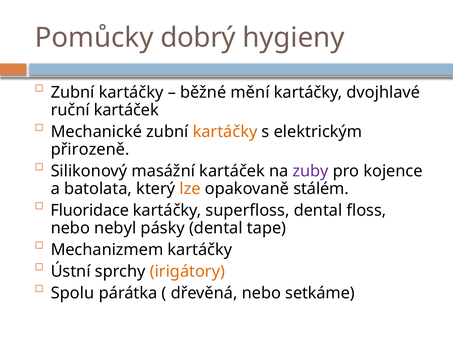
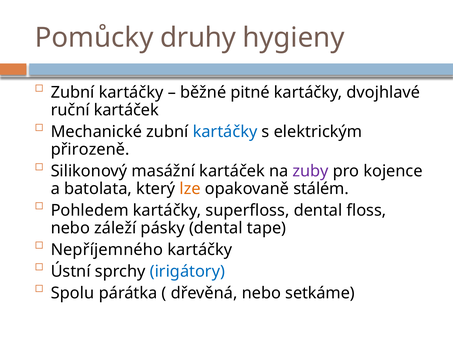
dobrý: dobrý -> druhy (198, 38)
mění: mění -> pitné (250, 92)
kartáčky colour: orange -> blue (225, 132)
Fluoridace: Fluoridace -> Pohledem (90, 210)
nebyl: nebyl -> záleží (115, 228)
Mechanizmem: Mechanizmem -> Nepříjemného (107, 250)
irigátory colour: orange -> blue (187, 271)
